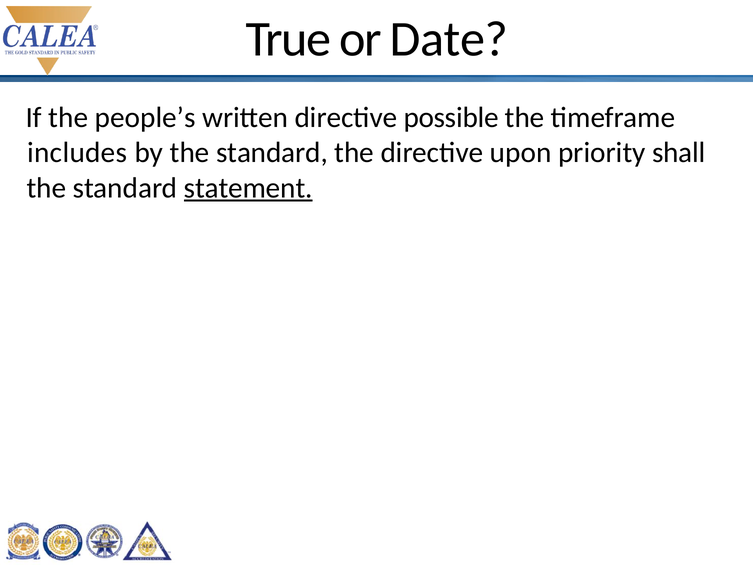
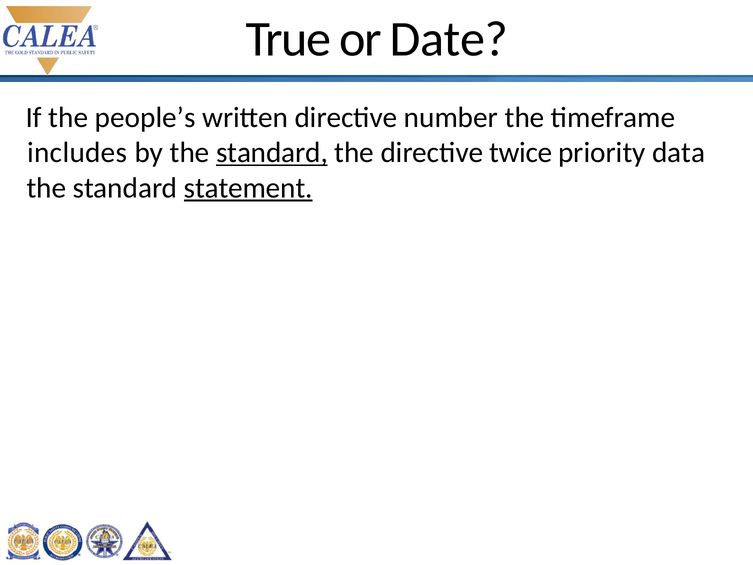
possible: possible -> number (451, 118)
standard underline: none -> present (272, 153)
upon: upon -> twice (521, 153)
shall: shall -> data (679, 153)
